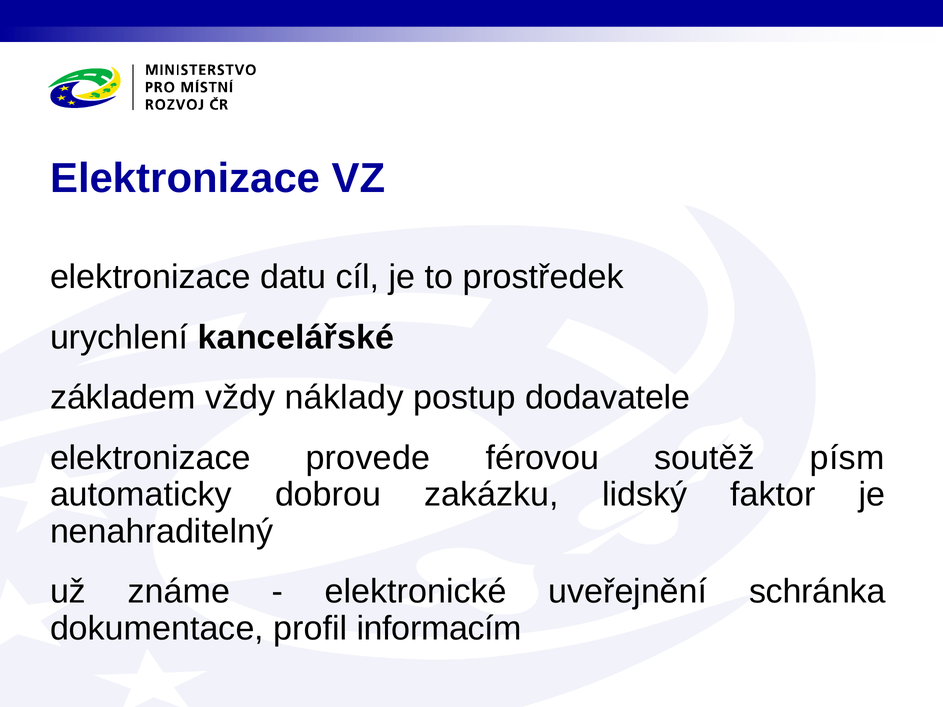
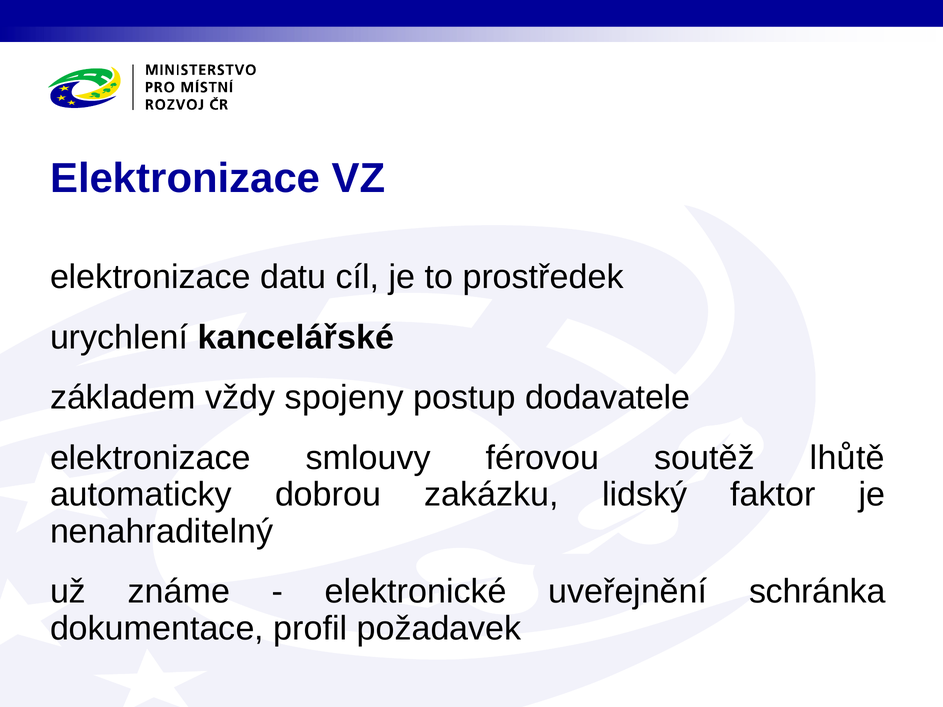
náklady: náklady -> spojeny (344, 398)
provede: provede -> smlouvy (368, 458)
písm: písm -> lhůtě (847, 458)
informacím: informacím -> požadavek (439, 629)
